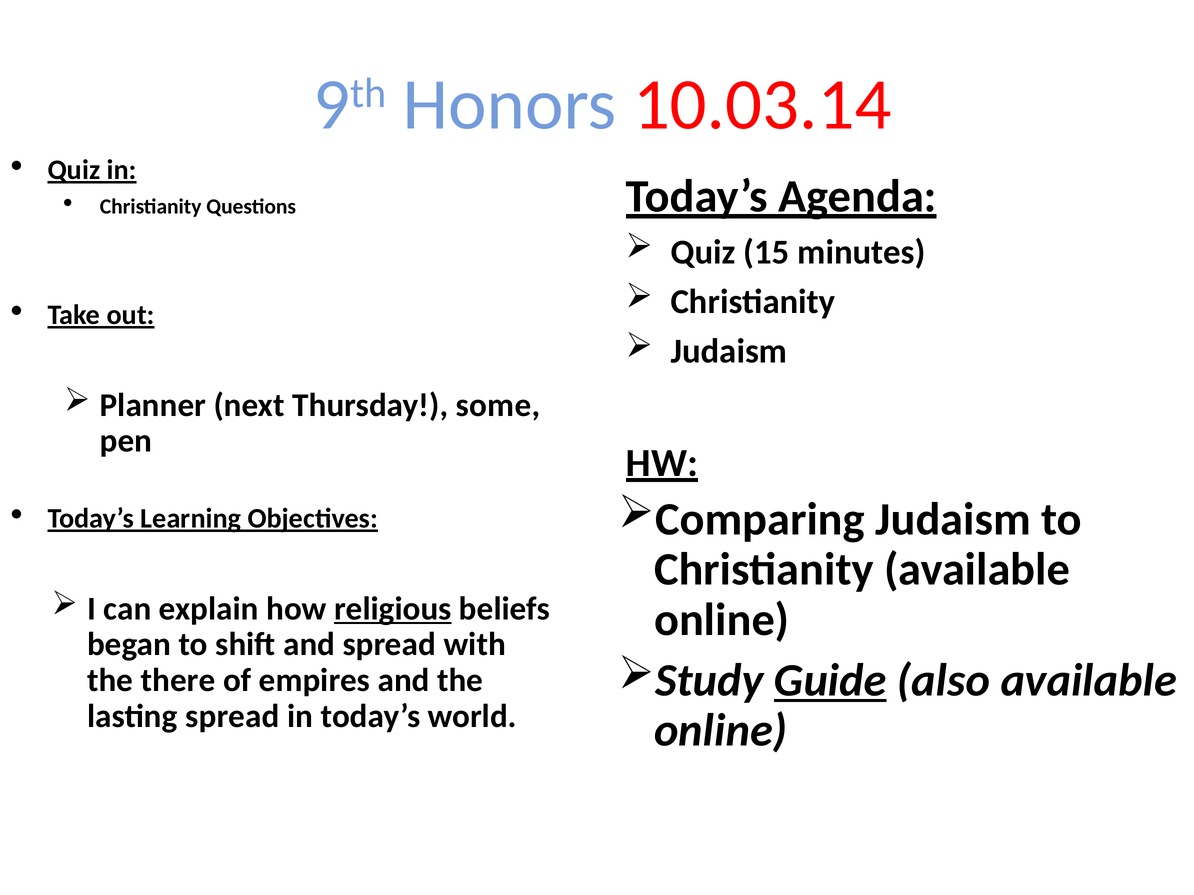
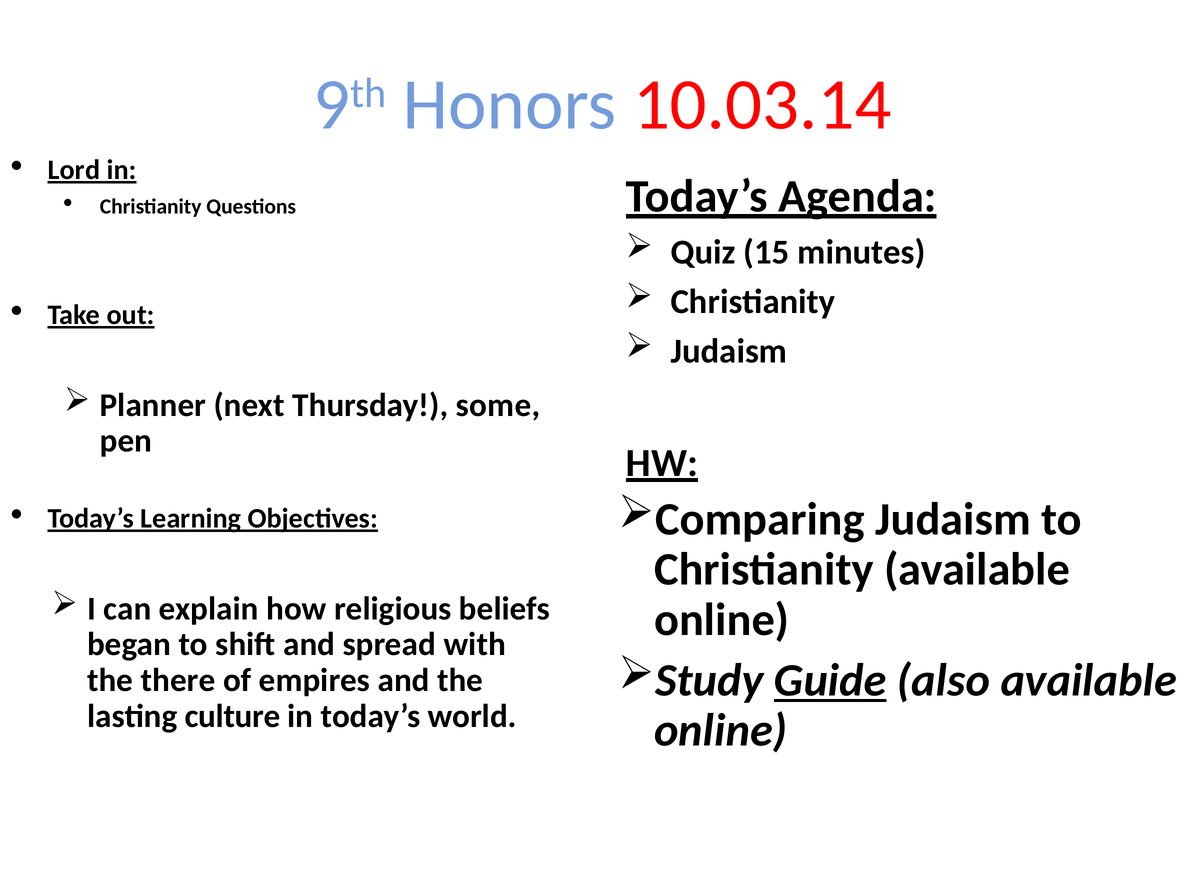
Quiz: Quiz -> Lord (74, 170)
religious underline: present -> none (393, 609)
lasting spread: spread -> culture (233, 716)
